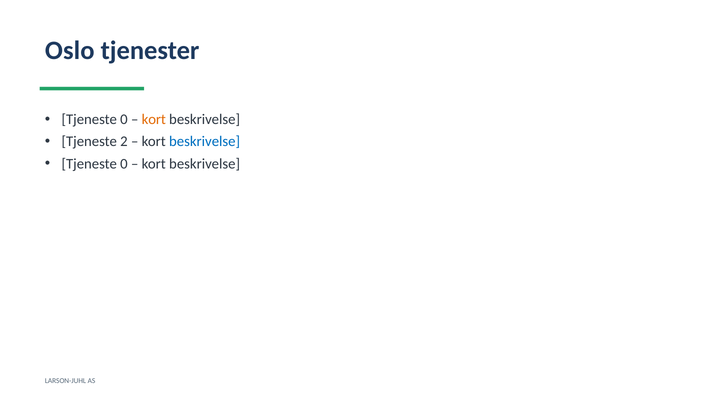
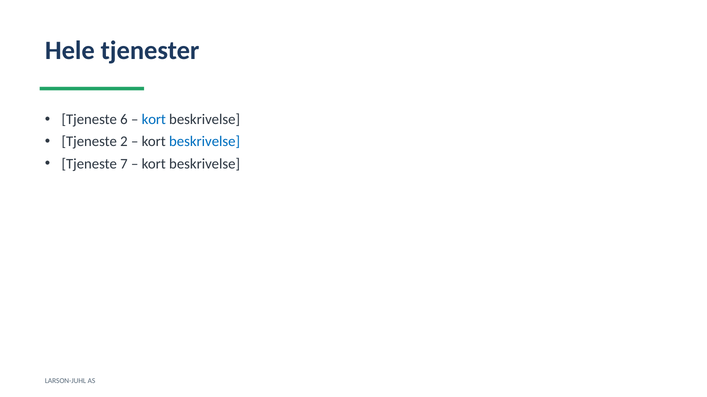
Oslo: Oslo -> Hele (70, 50)
0: 0 -> 6 (124, 120)
kort colour: orange -> blue (154, 120)
0: 0 -> 7 (124, 164)
